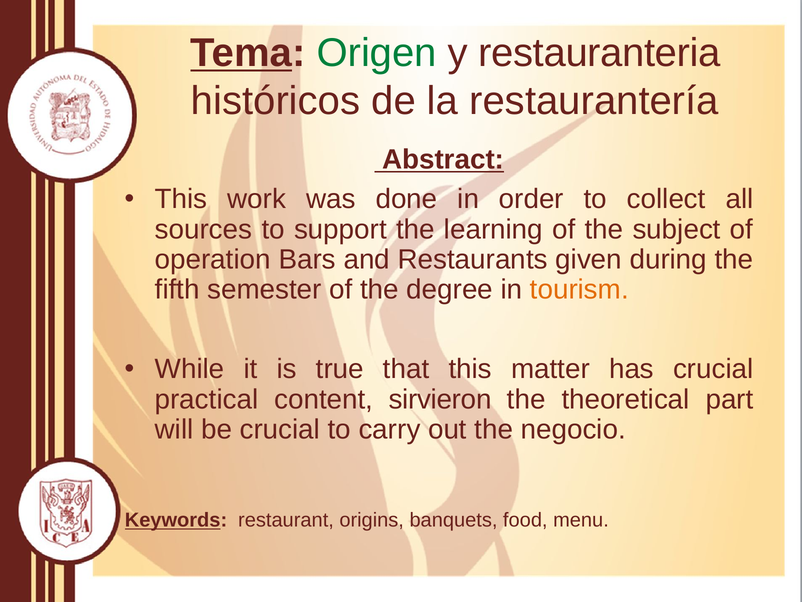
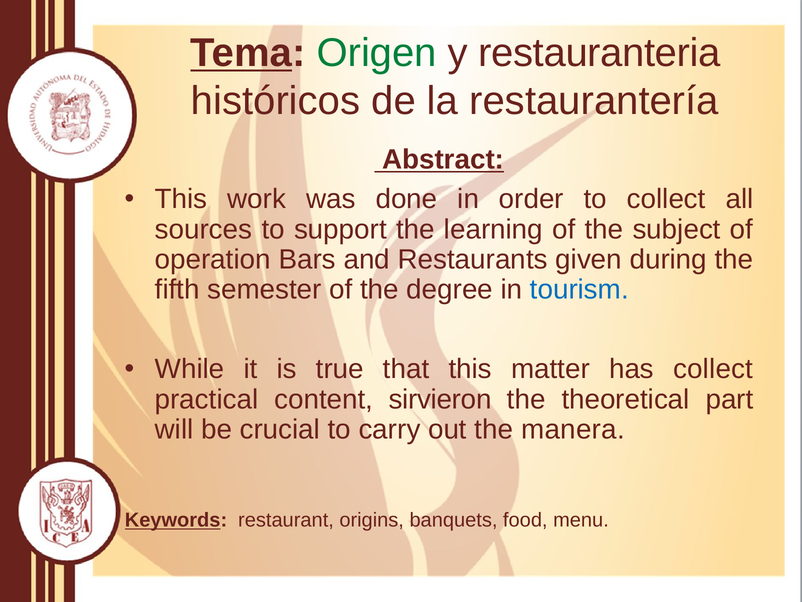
tourism colour: orange -> blue (579, 289)
has crucial: crucial -> collect (713, 369)
negocio: negocio -> manera (573, 429)
